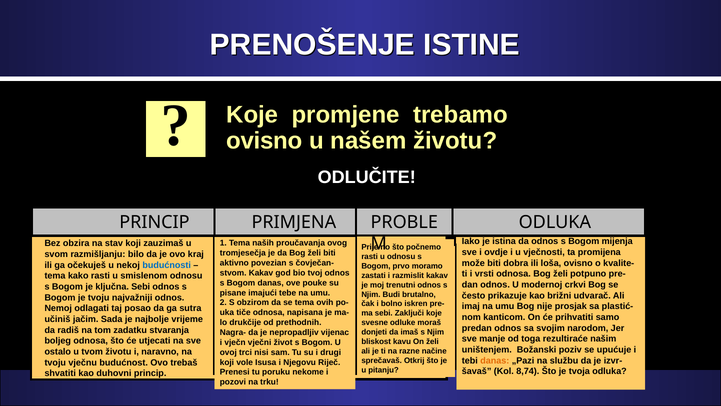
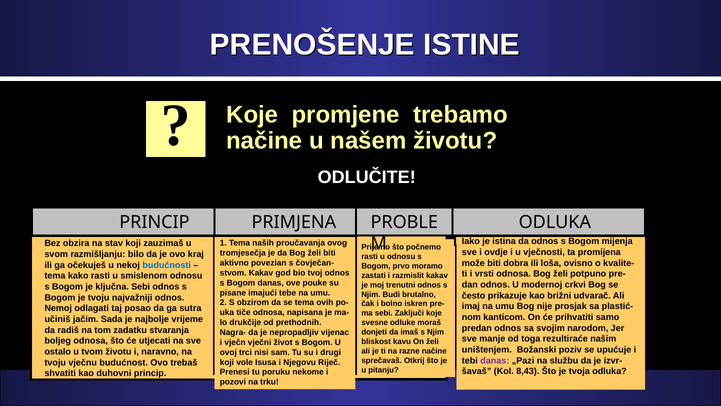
ovisno: ovisno -> načine (264, 141)
danas colour: orange -> purple (495, 360)
8,74: 8,74 -> 8,43 (528, 371)
